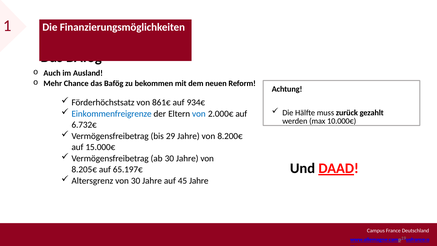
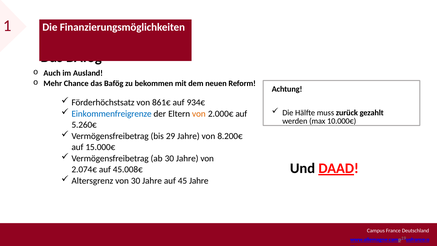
von colour: blue -> orange (199, 114)
6.732€: 6.732€ -> 5.260€ (84, 125)
8.205€: 8.205€ -> 2.074€ (84, 169)
65.197€: 65.197€ -> 45.008€ (128, 169)
